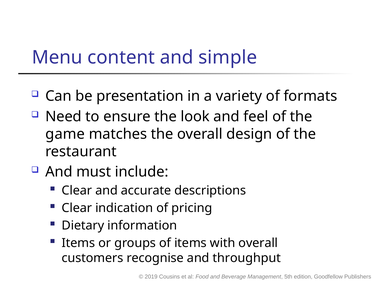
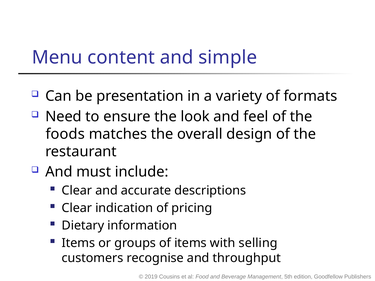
game: game -> foods (65, 134)
with overall: overall -> selling (258, 243)
